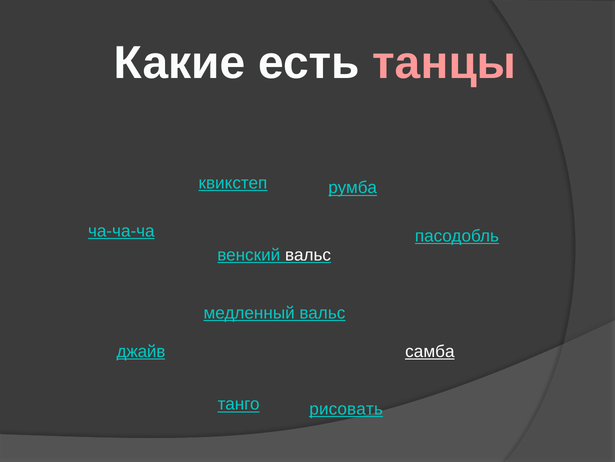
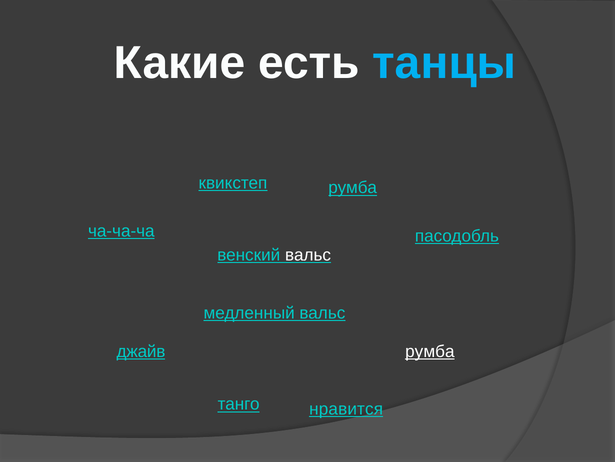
танцы colour: pink -> light blue (444, 63)
самба: самба -> румба (430, 351)
рисовать: рисовать -> нравится (346, 408)
